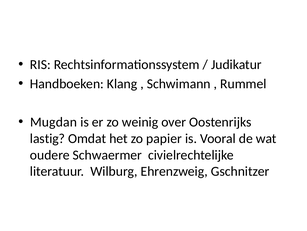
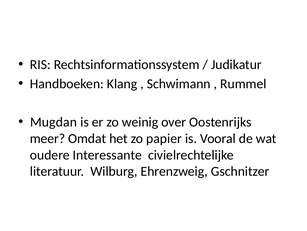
lastig: lastig -> meer (48, 138)
Schwaermer: Schwaermer -> Interessante (107, 154)
